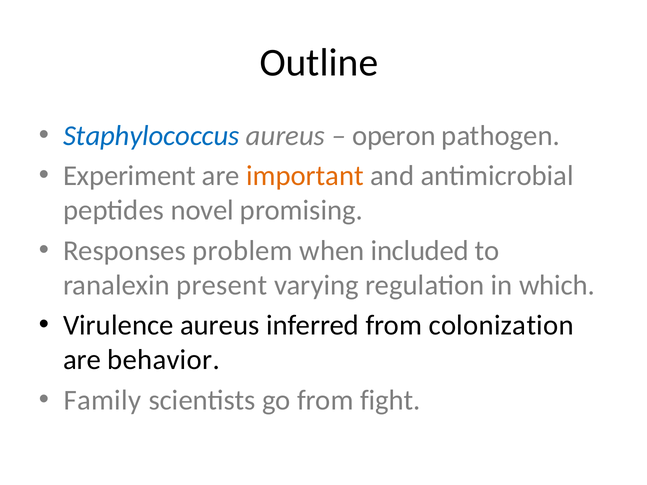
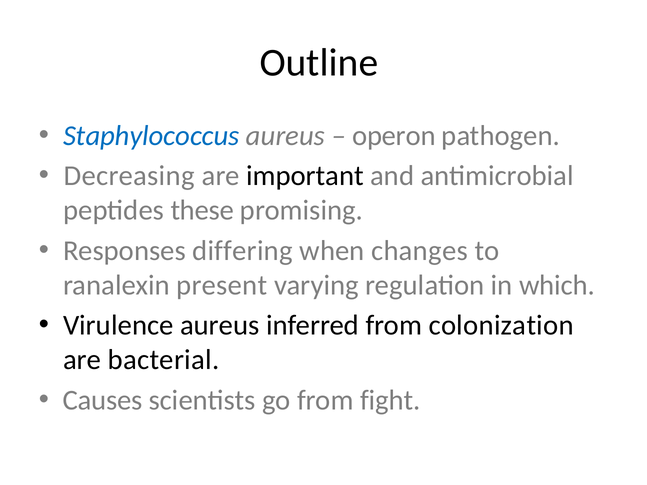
Experiment: Experiment -> Decreasing (129, 176)
important colour: orange -> black (305, 176)
novel: novel -> these (202, 211)
problem: problem -> differing (243, 251)
included: included -> changes (420, 251)
behavior: behavior -> bacterial (164, 360)
Family: Family -> Causes (103, 400)
